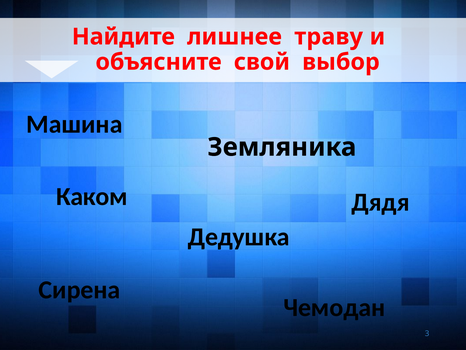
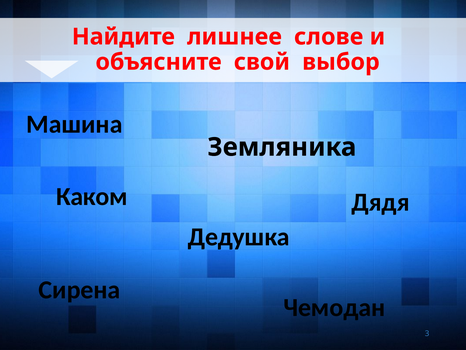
траву: траву -> слове (329, 37)
